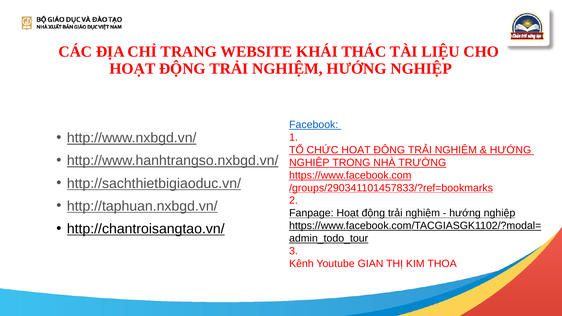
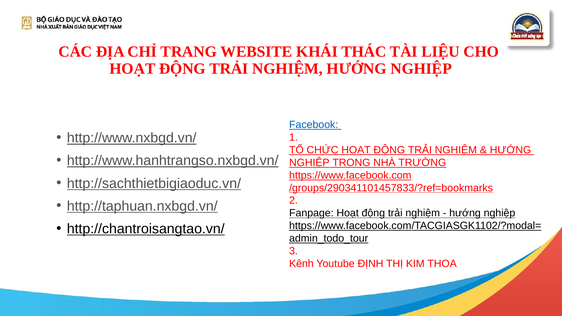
GIAN: GIAN -> ĐỊNH (371, 264)
